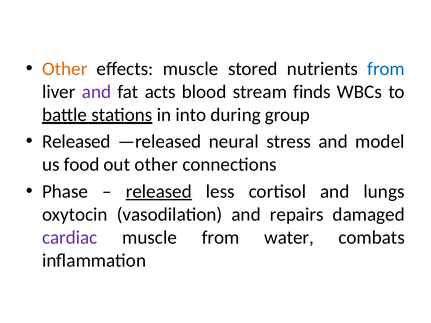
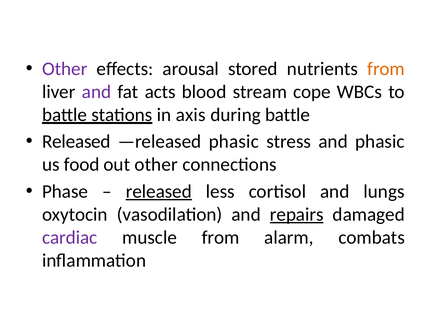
Other colour: orange -> purple (65, 69)
effects muscle: muscle -> arousal (191, 69)
from colour: blue -> orange (386, 69)
finds: finds -> cope (312, 92)
into: into -> axis (191, 115)
during group: group -> battle (287, 115)
—released neural: neural -> phasic (234, 142)
and model: model -> phasic (380, 142)
repairs underline: none -> present (297, 215)
water: water -> alarm (289, 238)
